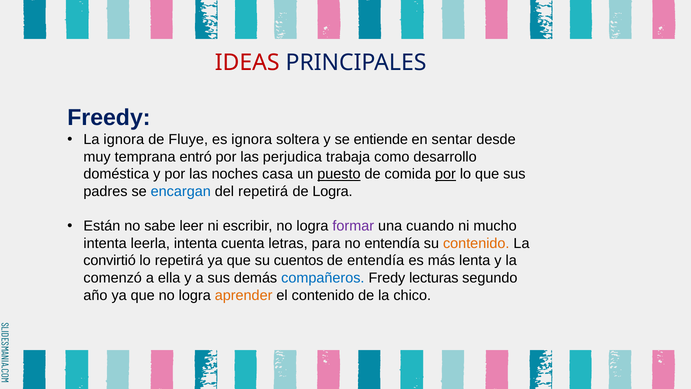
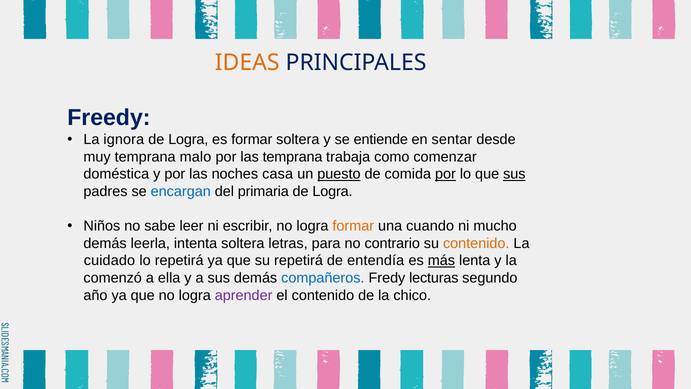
IDEAS colour: red -> orange (247, 63)
Fluye: Fluye -> Logra (188, 140)
es ignora: ignora -> formar (252, 140)
entró: entró -> malo (196, 157)
las perjudica: perjudica -> temprana (293, 157)
desarrollo: desarrollo -> comenzar (445, 157)
sus underline: none -> present (514, 174)
del repetirá: repetirá -> primaria (263, 191)
Están: Están -> Niños (102, 226)
formar colour: purple -> orange (353, 226)
intenta: intenta -> demás (105, 243)
intenta cuenta: cuenta -> soltera (243, 243)
no entendía: entendía -> contrario (392, 243)
convirtió: convirtió -> cuidado (109, 260)
su cuentos: cuentos -> repetirá (299, 260)
más underline: none -> present (441, 260)
aprender colour: orange -> purple (244, 295)
